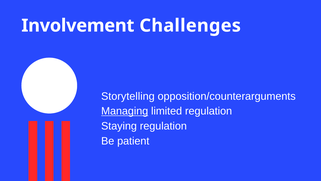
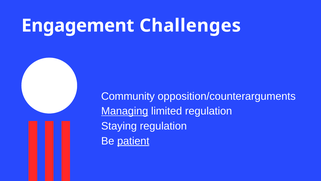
Involvement: Involvement -> Engagement (78, 26)
Storytelling: Storytelling -> Community (128, 96)
patient underline: none -> present (133, 141)
